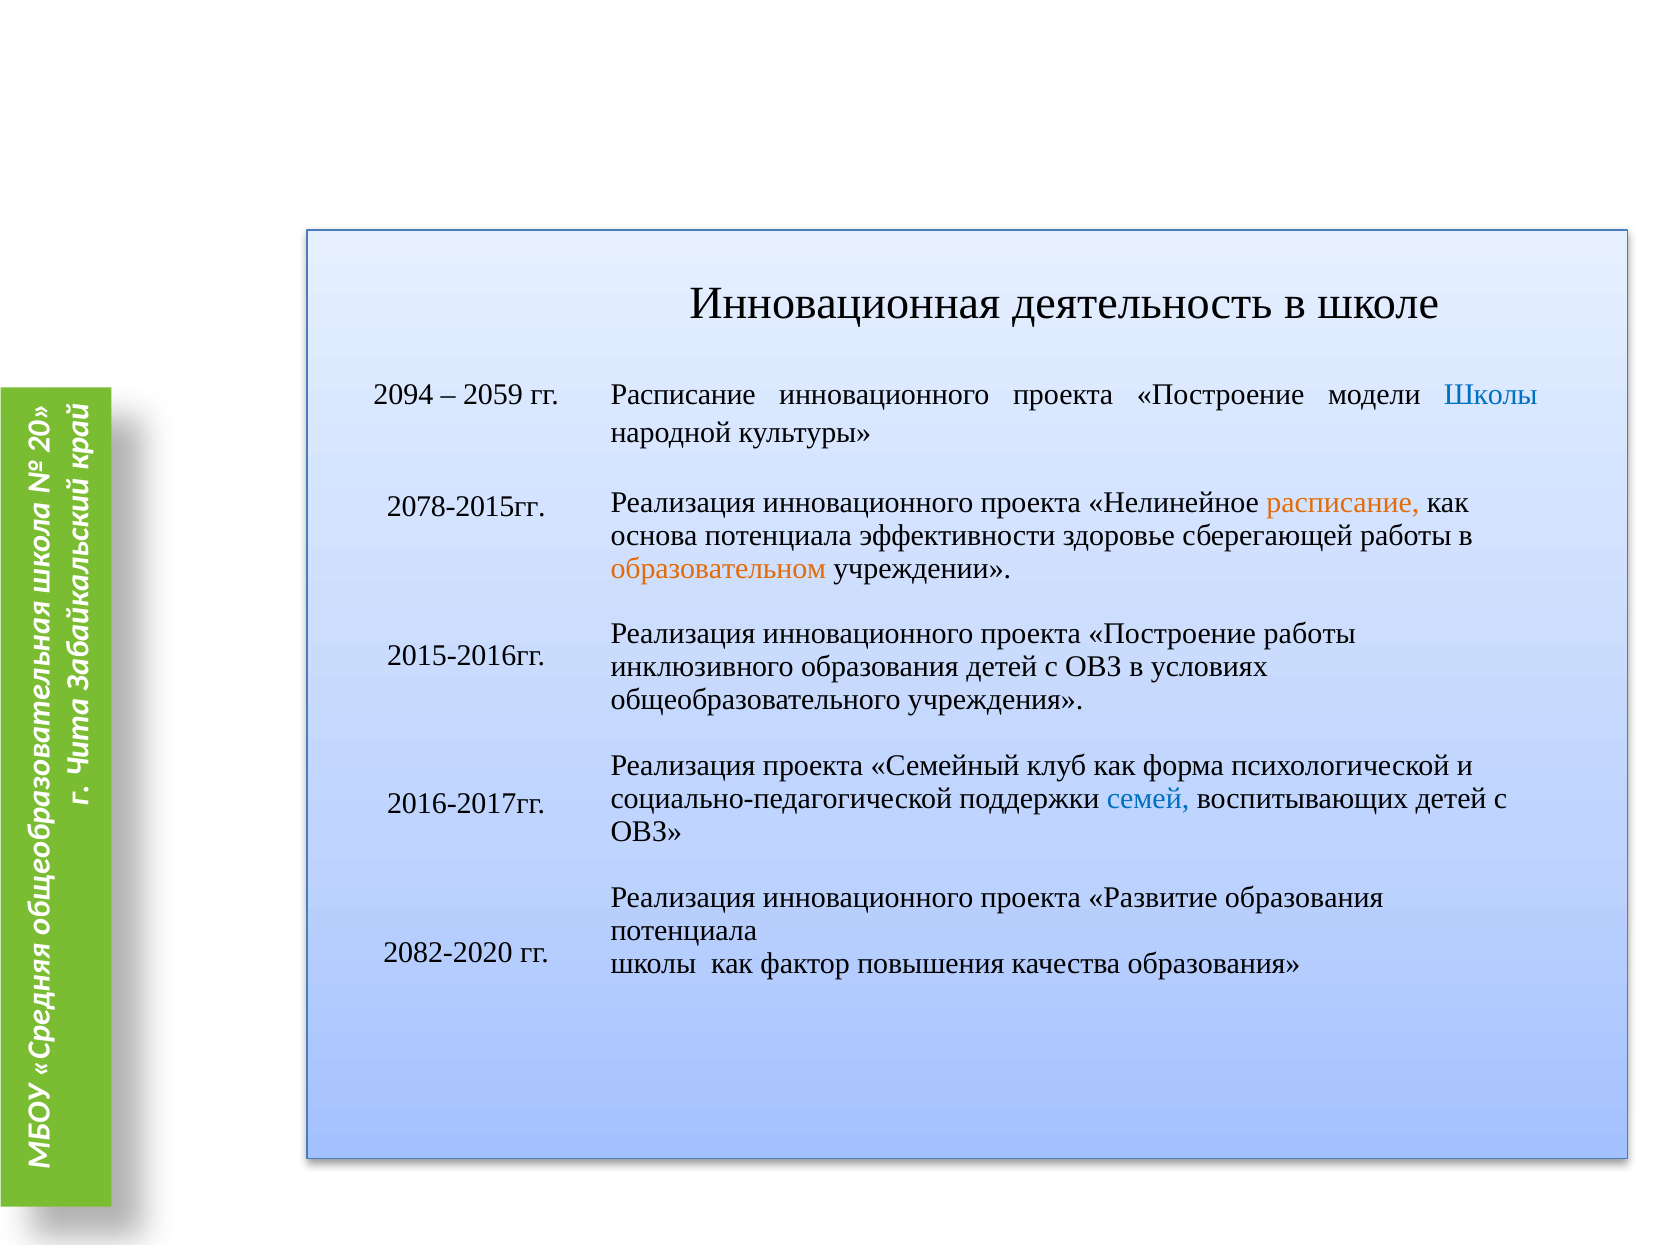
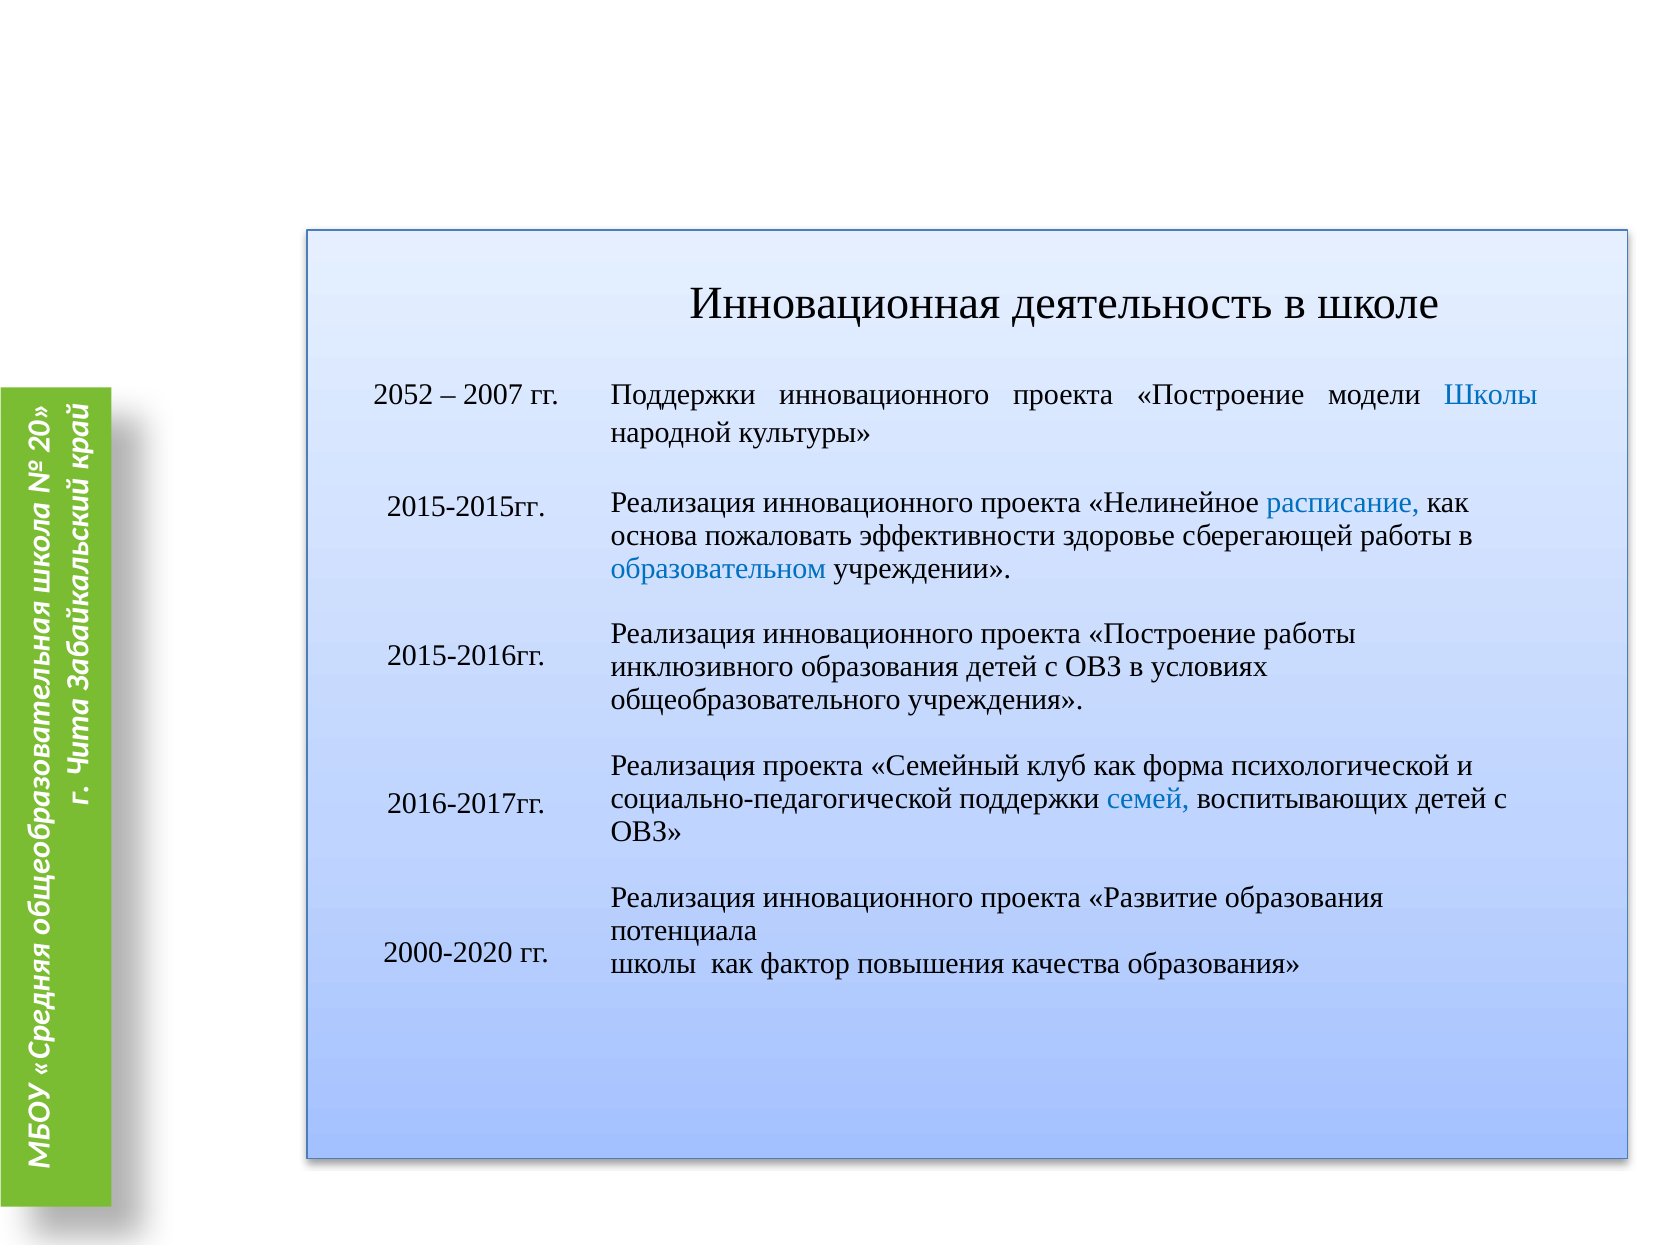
2094: 2094 -> 2052 (403, 395)
2059: 2059 -> 2007 (493, 395)
Расписание: Расписание -> Поддержки (683, 395)
расписание colour: orange -> blue (1343, 502)
2078-2015гг: 2078-2015гг -> 2015-2015гг (466, 507)
основа потенциала: потенциала -> пожаловать (778, 535)
образовательном colour: orange -> blue (718, 568)
2082-2020: 2082-2020 -> 2000-2020 (448, 953)
